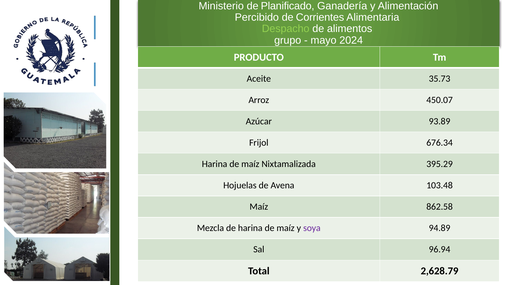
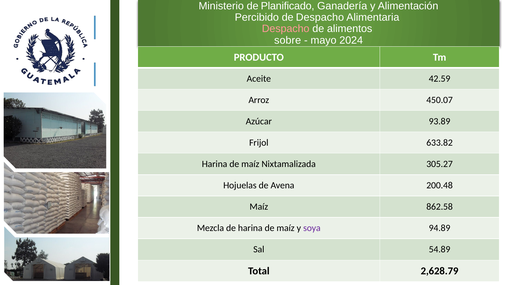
de Corrientes: Corrientes -> Despacho (320, 17)
Despacho colour: light green -> pink (286, 29)
grupo: grupo -> sobre (288, 40)
35.73: 35.73 -> 42.59 (440, 79)
676.34: 676.34 -> 633.82 (440, 143)
395.29: 395.29 -> 305.27 (440, 164)
103.48: 103.48 -> 200.48 (440, 186)
96.94: 96.94 -> 54.89 (440, 250)
